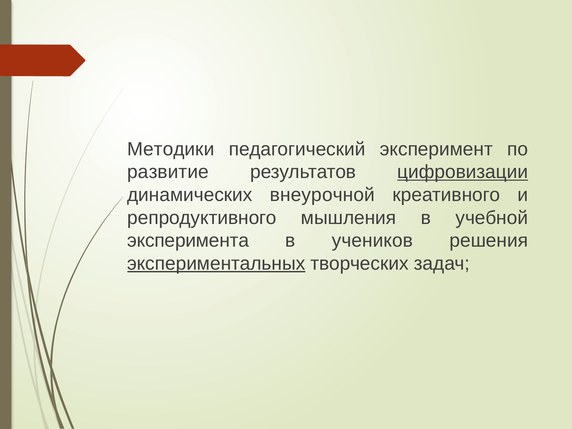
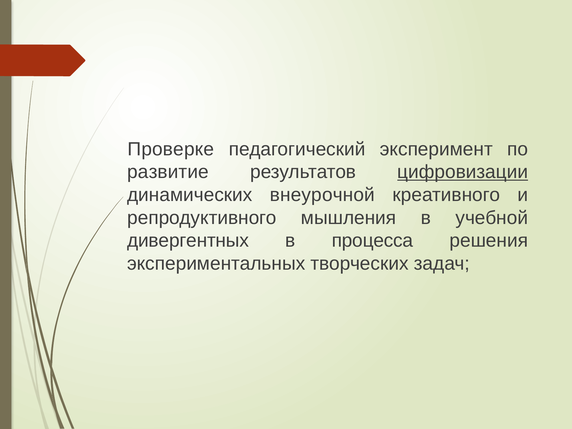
Методики: Методики -> Проверке (171, 149)
эксперимента: эксперимента -> дивергентных (188, 241)
учеников: учеников -> процесса (372, 241)
экспериментальных underline: present -> none (216, 264)
